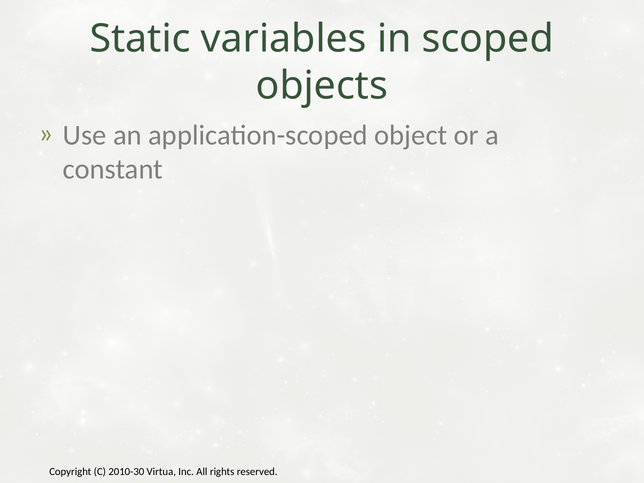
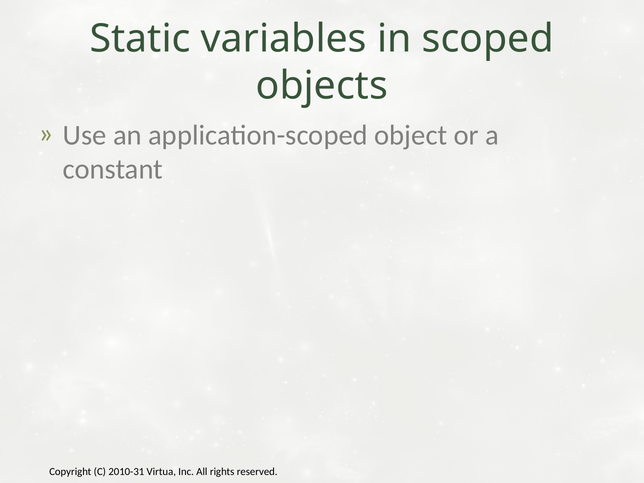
2010-30: 2010-30 -> 2010-31 (126, 472)
